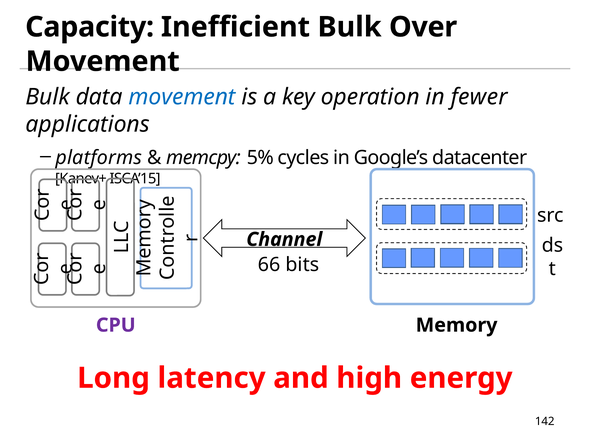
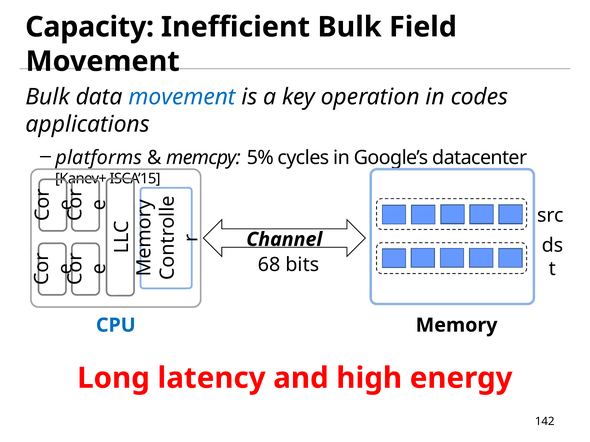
Over: Over -> Field (423, 27)
fewer: fewer -> codes (479, 97)
66: 66 -> 68 (269, 265)
CPU colour: purple -> blue (116, 326)
